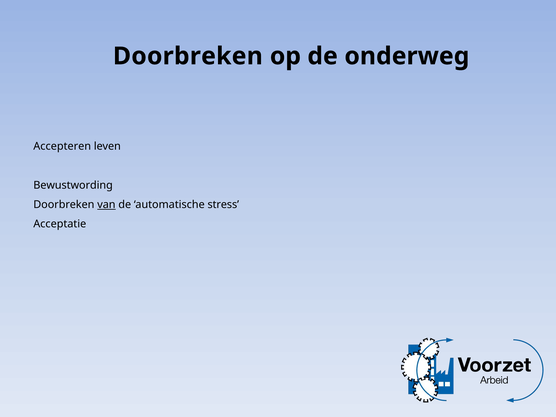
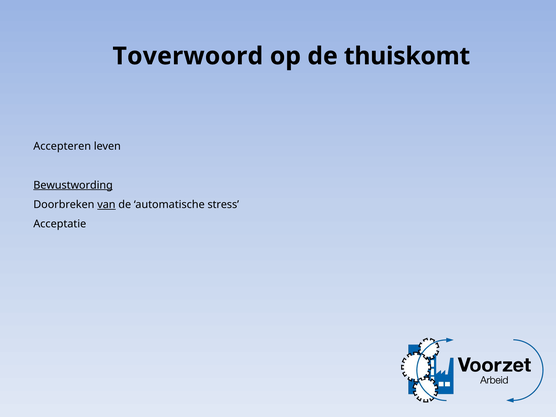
Doorbreken: Doorbreken -> Toverwoord (188, 56)
onderweg: onderweg -> thuiskomt (407, 56)
Bewustwording underline: none -> present (73, 185)
